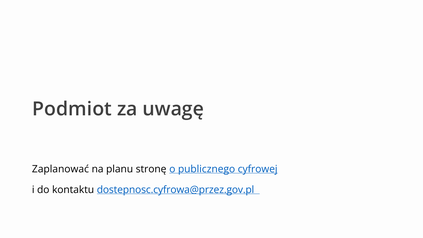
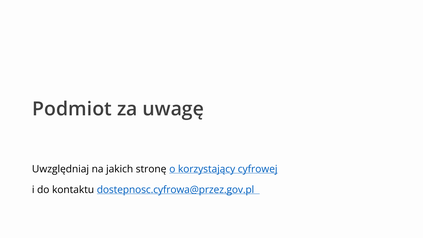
Zaplanować: Zaplanować -> Uwzględniaj (61, 169)
planu: planu -> jakich (120, 169)
publicznego: publicznego -> korzystający (207, 169)
